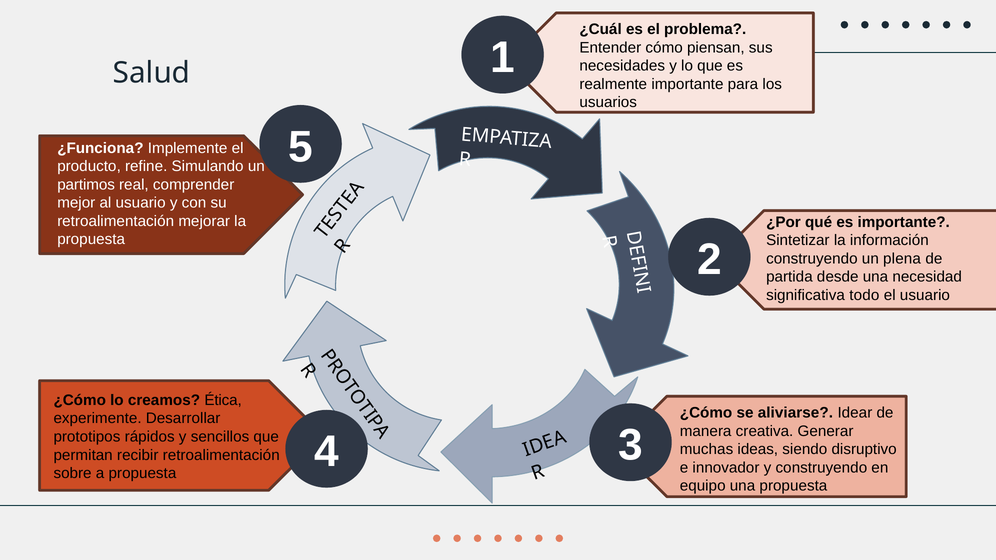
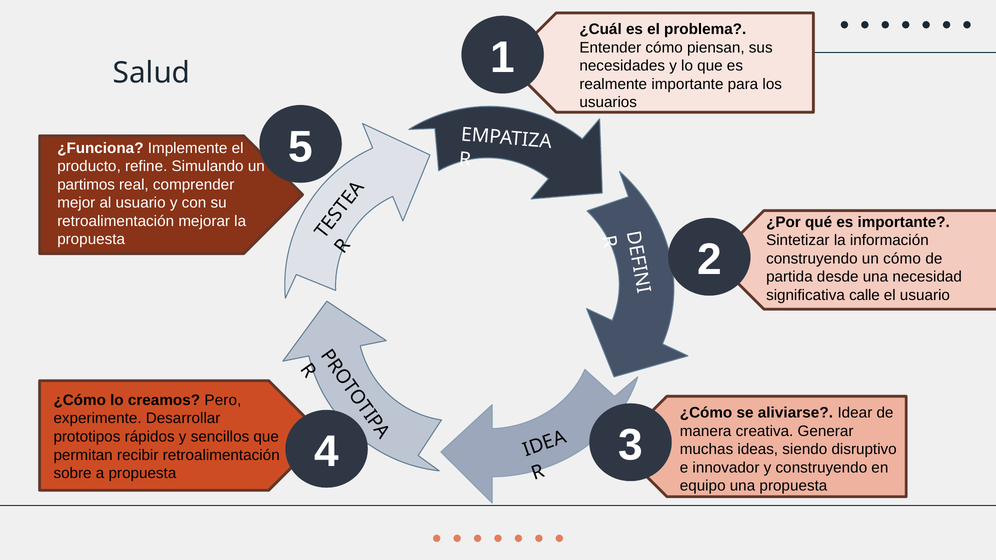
un plena: plena -> cómo (902, 259)
todo: todo -> calle (864, 295)
Ética: Ética -> Pero (223, 400)
